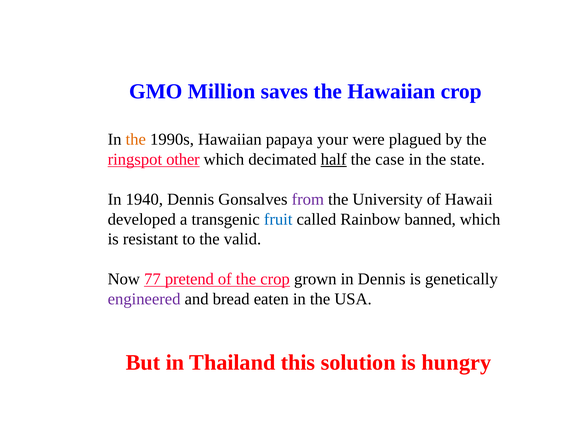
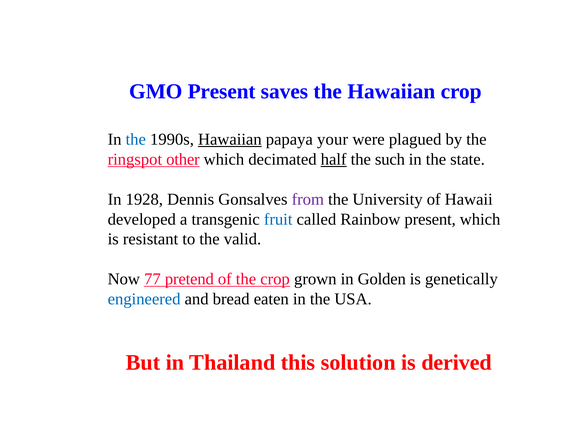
GMO Million: Million -> Present (222, 92)
the colour: orange -> blue (136, 140)
Hawaiian underline: none -> present (230, 140)
case: case -> such (390, 160)
1940: 1940 -> 1928 (144, 200)
Rainbow banned: banned -> present (430, 219)
in Dennis: Dennis -> Golden (382, 279)
engineered colour: purple -> blue (144, 299)
hungry: hungry -> derived (457, 363)
